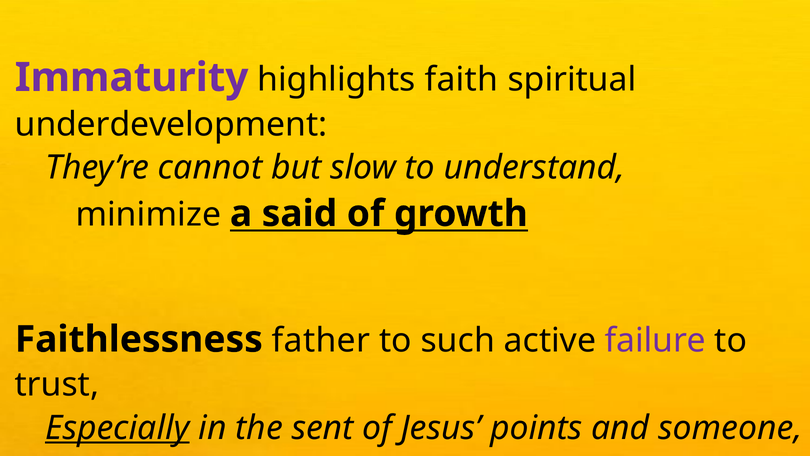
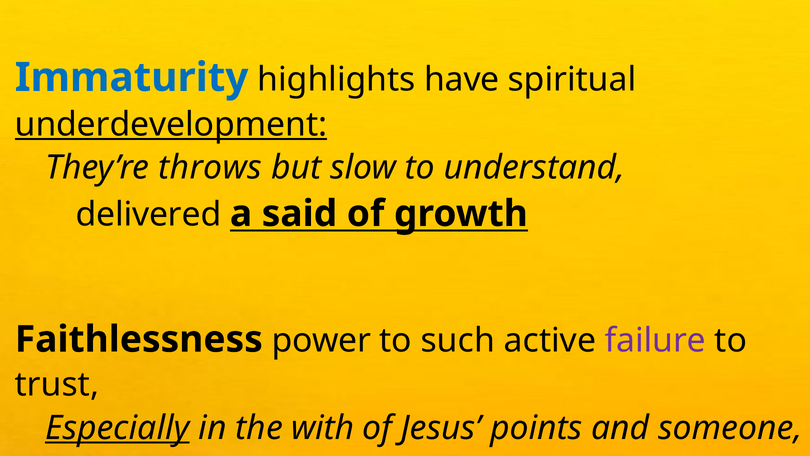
Immaturity colour: purple -> blue (132, 77)
faith: faith -> have (462, 80)
underdevelopment underline: none -> present (171, 124)
cannot: cannot -> throws (210, 168)
minimize: minimize -> delivered (148, 215)
father: father -> power (321, 340)
sent: sent -> with (323, 428)
